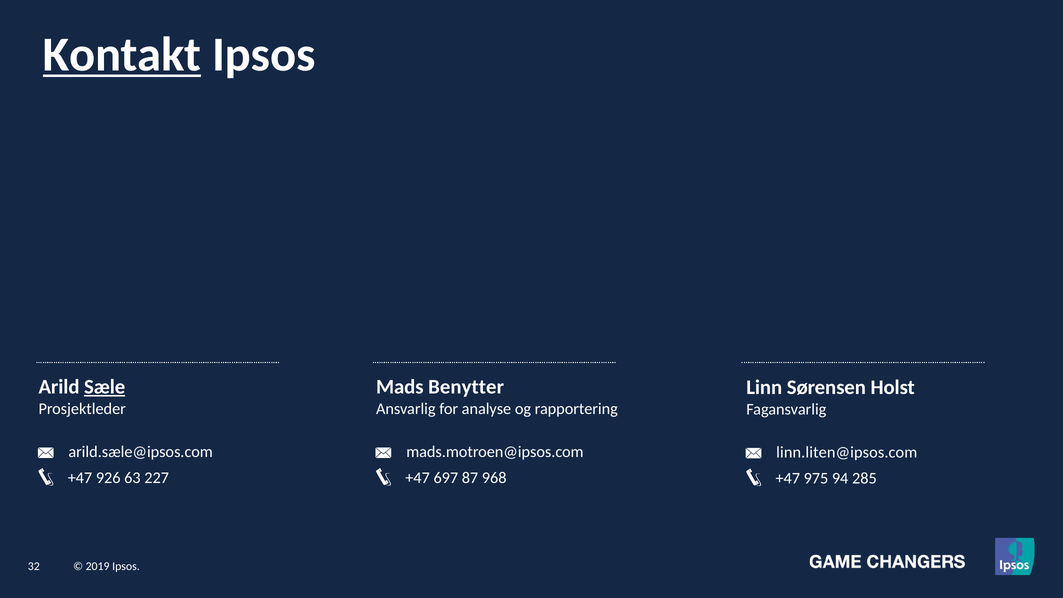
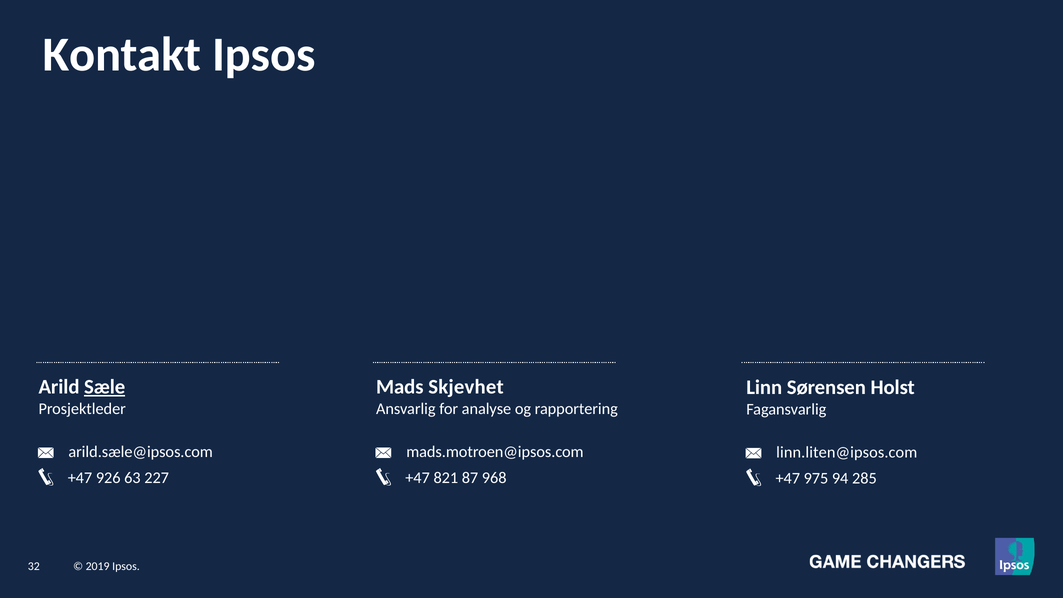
Kontakt underline: present -> none (122, 55)
Benytter: Benytter -> Skjevhet (466, 387)
697: 697 -> 821 (446, 478)
